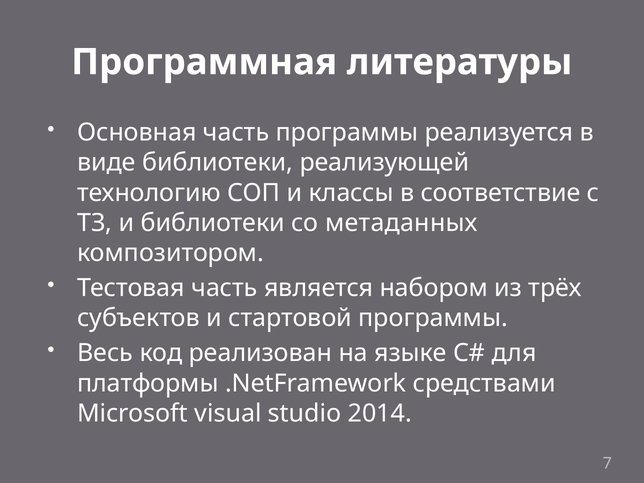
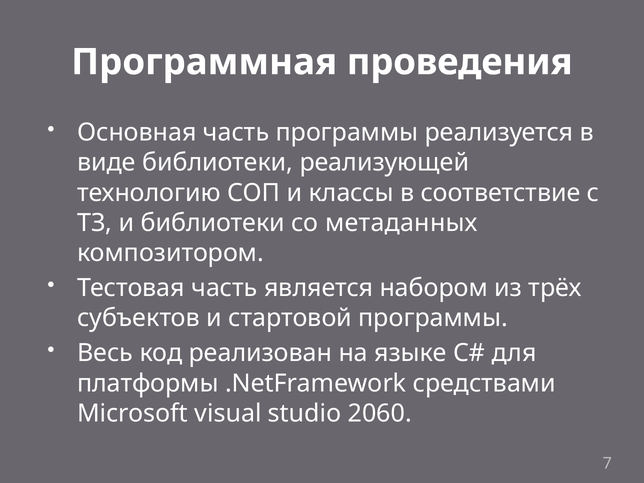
литературы: литературы -> проведения (460, 62)
2014: 2014 -> 2060 (380, 413)
